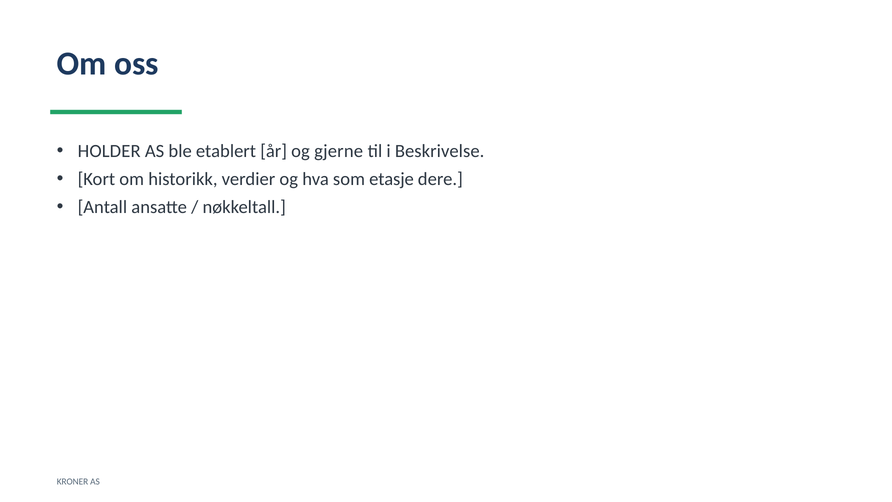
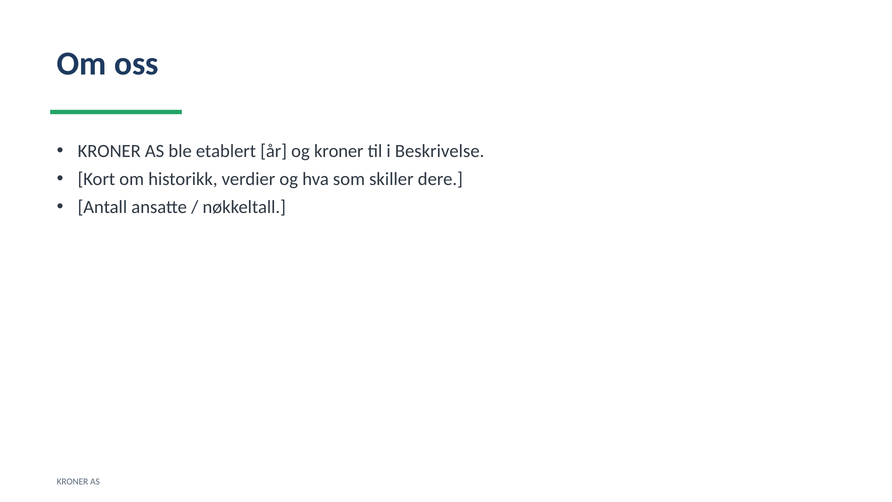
HOLDER: HOLDER -> KRONER (109, 151)
og gjerne: gjerne -> kroner (339, 151)
etasje: etasje -> skiller (391, 179)
